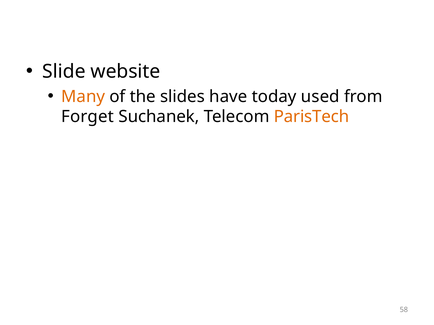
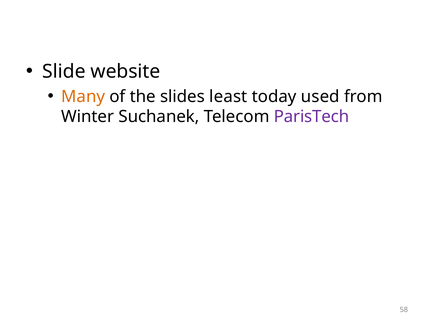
have: have -> least (228, 97)
Forget: Forget -> Winter (88, 117)
ParisTech colour: orange -> purple (312, 117)
